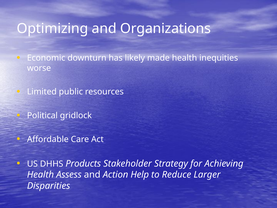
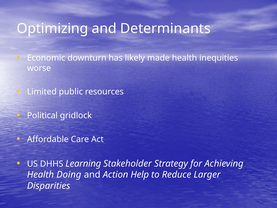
Organizations: Organizations -> Determinants (165, 28)
Products: Products -> Learning (83, 163)
Assess: Assess -> Doing (69, 174)
